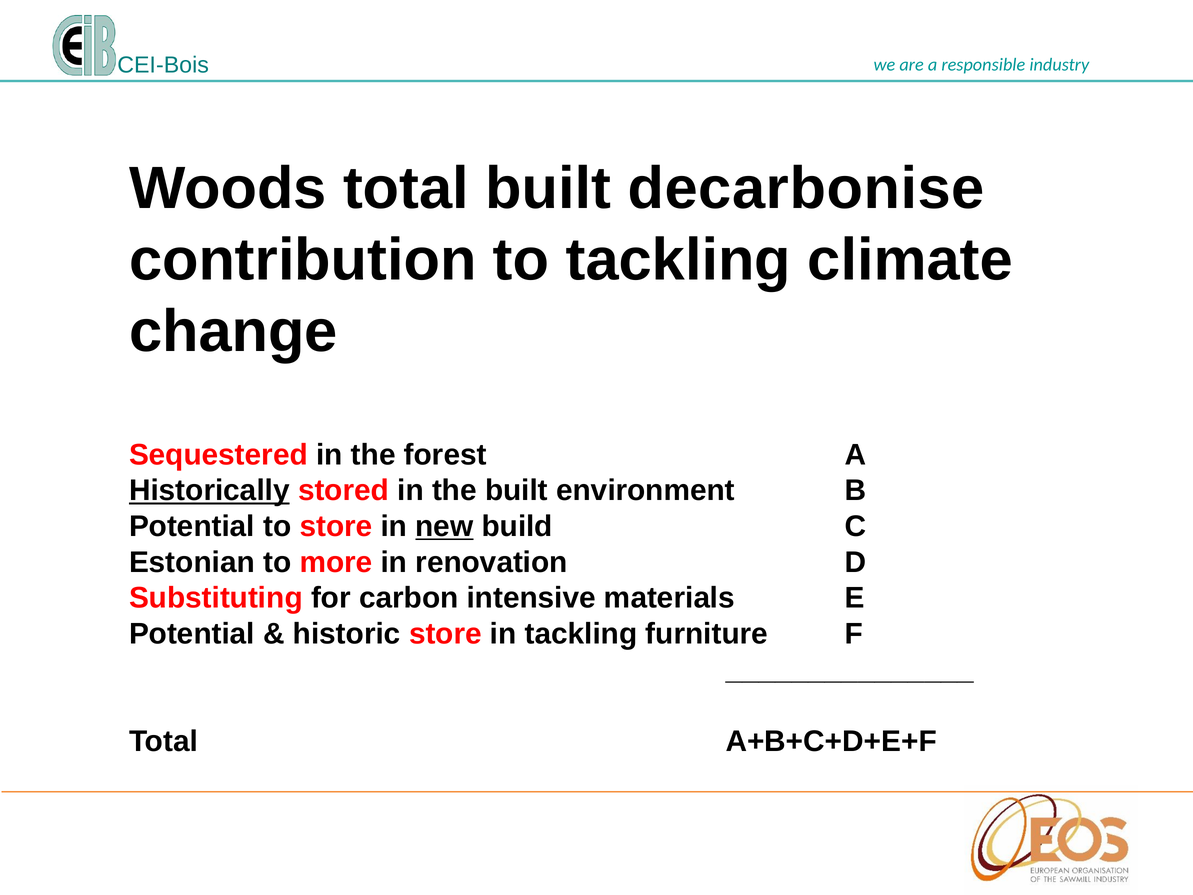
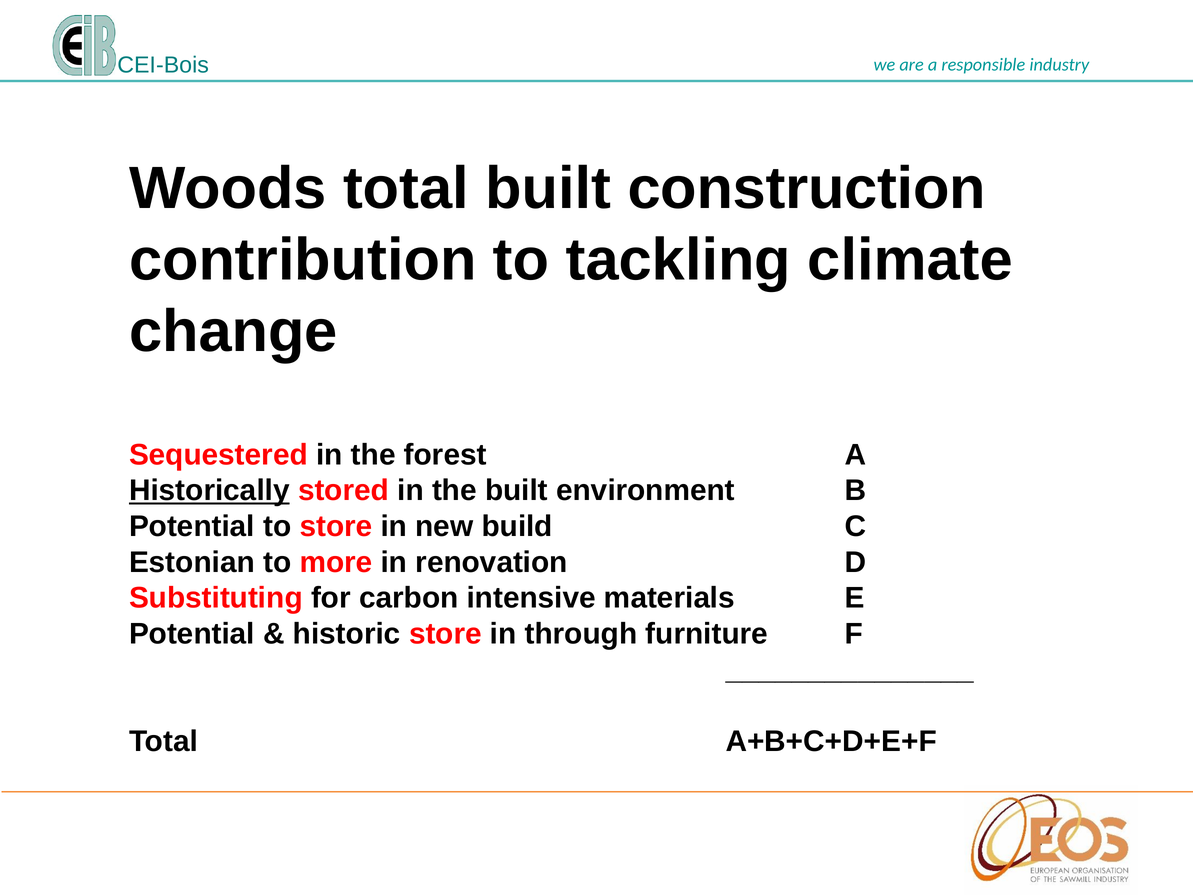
decarbonise: decarbonise -> construction (807, 188)
new underline: present -> none (444, 526)
in tackling: tackling -> through (581, 634)
